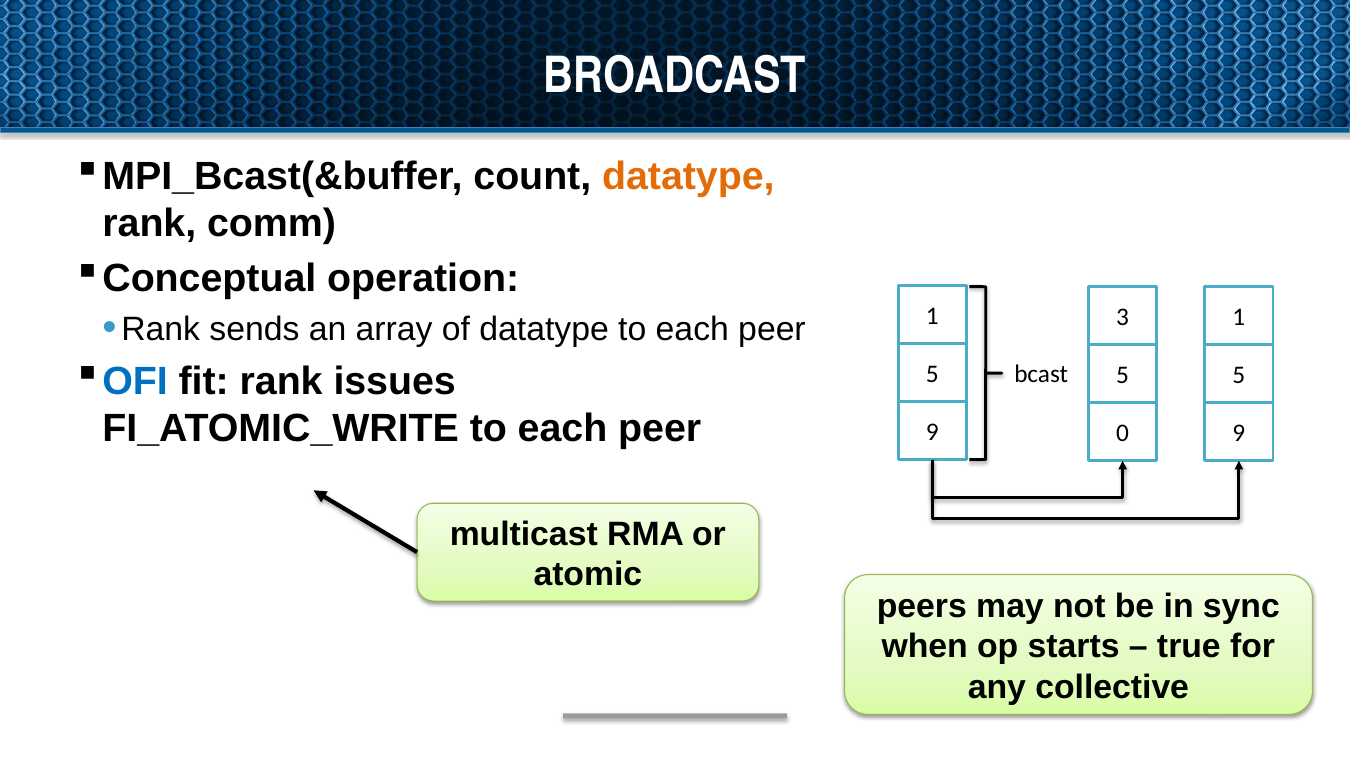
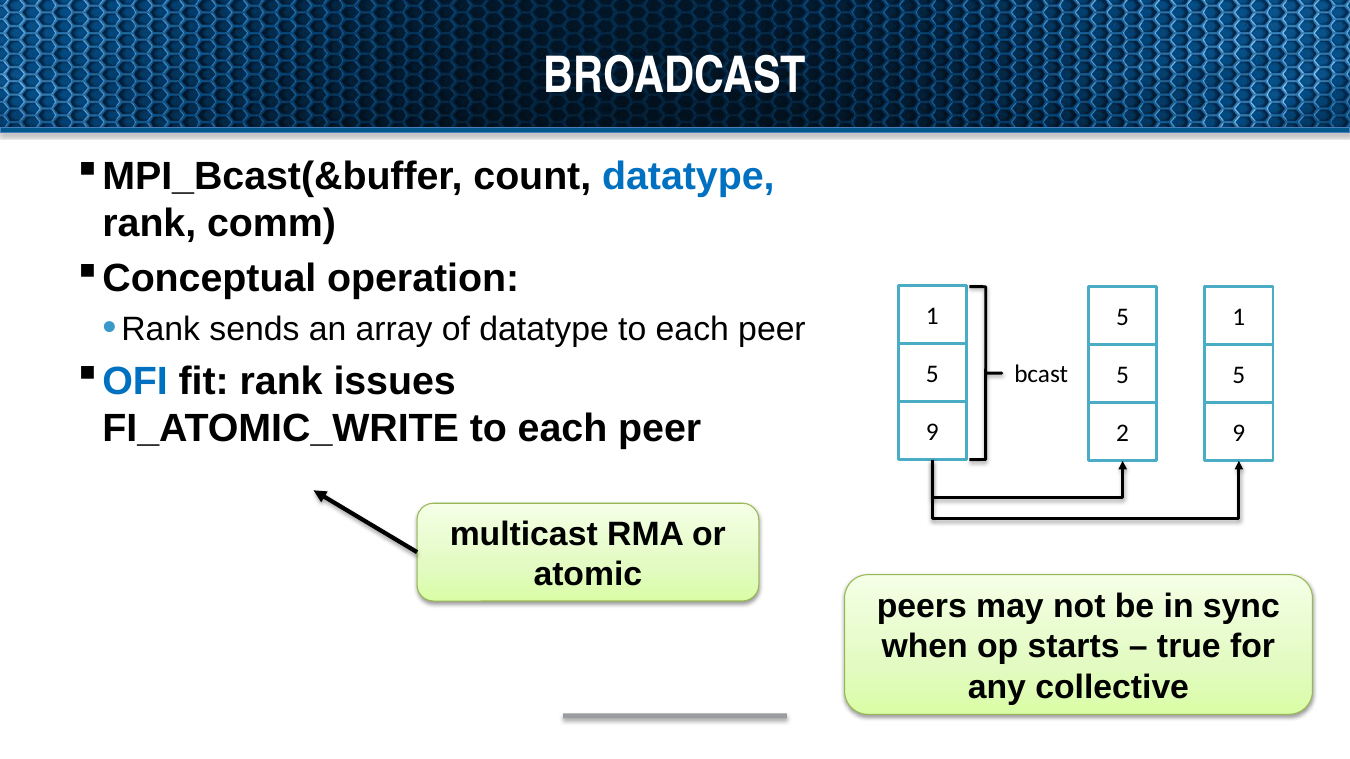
datatype colour: orange -> blue (688, 177)
3: 3 -> 5 (1123, 318)
0: 0 -> 2 (1123, 434)
